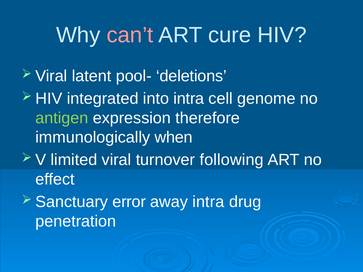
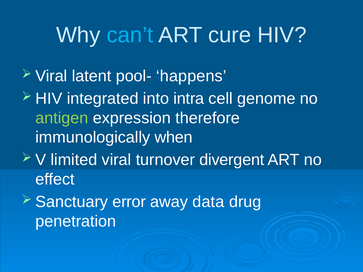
can’t colour: pink -> light blue (130, 35)
deletions: deletions -> happens (191, 76)
following: following -> divergent (232, 160)
away intra: intra -> data (208, 202)
